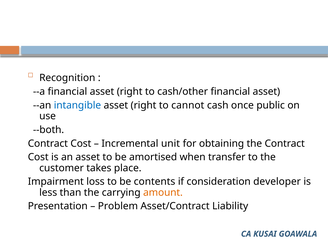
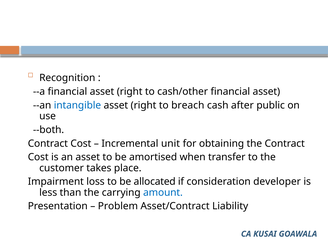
cannot: cannot -> breach (188, 105)
once: once -> after (242, 105)
contents: contents -> allocated (155, 182)
amount colour: orange -> blue (163, 192)
